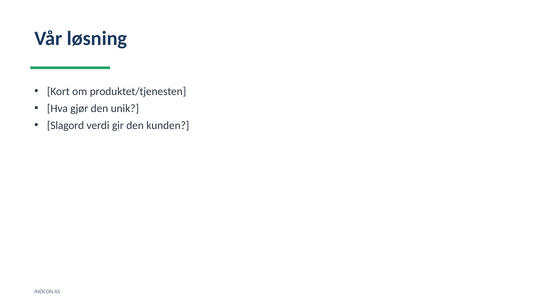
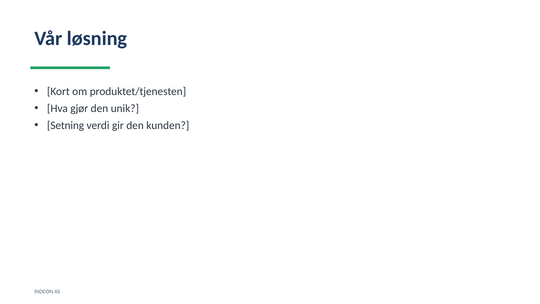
Slagord: Slagord -> Setning (66, 125)
